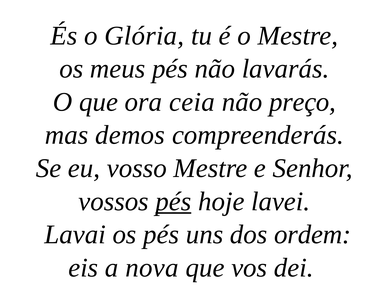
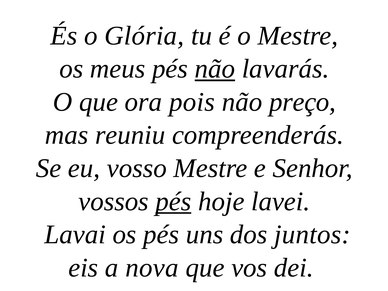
não underline: none -> present (215, 69)
ceia: ceia -> pois (192, 102)
demos: demos -> reuniu (130, 135)
ordem: ordem -> juntos (312, 235)
